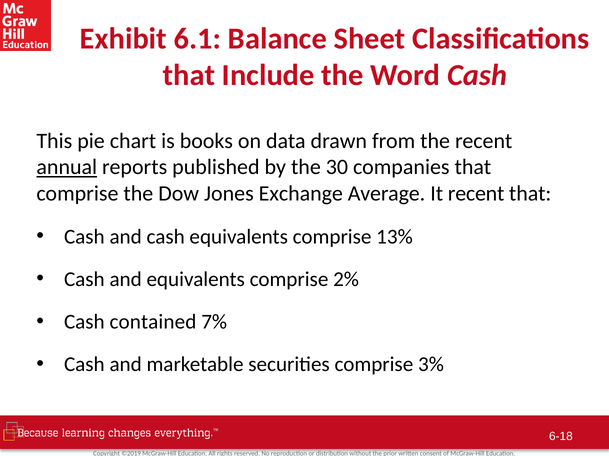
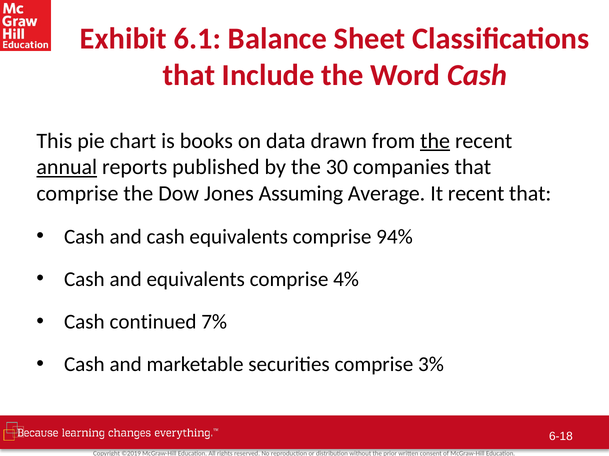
the underline: none -> present (435, 141)
Exchange: Exchange -> Assuming (301, 194)
13%: 13% -> 94% (394, 237)
2%: 2% -> 4% (346, 280)
contained: contained -> continued (153, 322)
